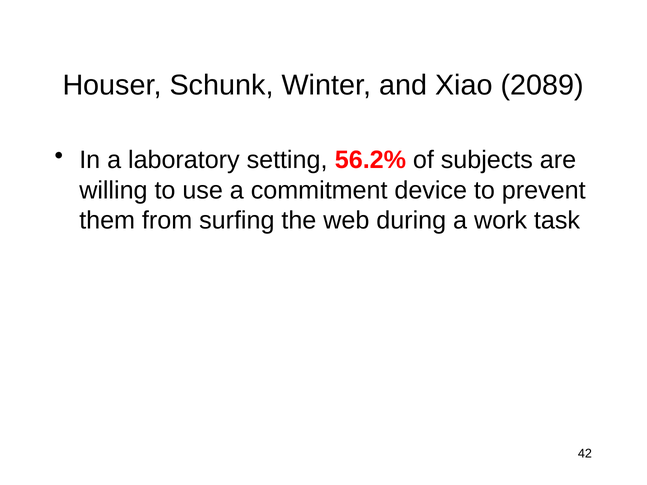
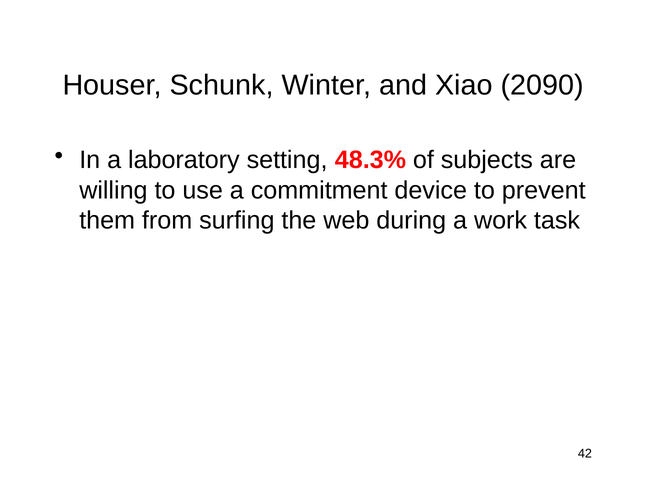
2089: 2089 -> 2090 (542, 86)
56.2%: 56.2% -> 48.3% (370, 160)
